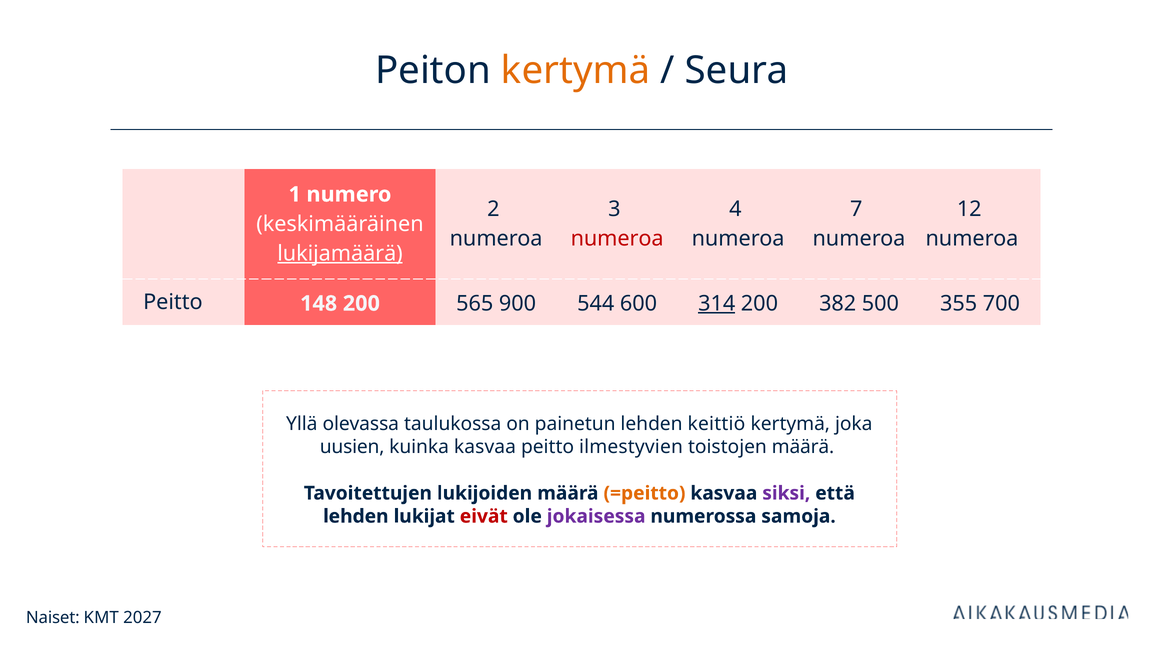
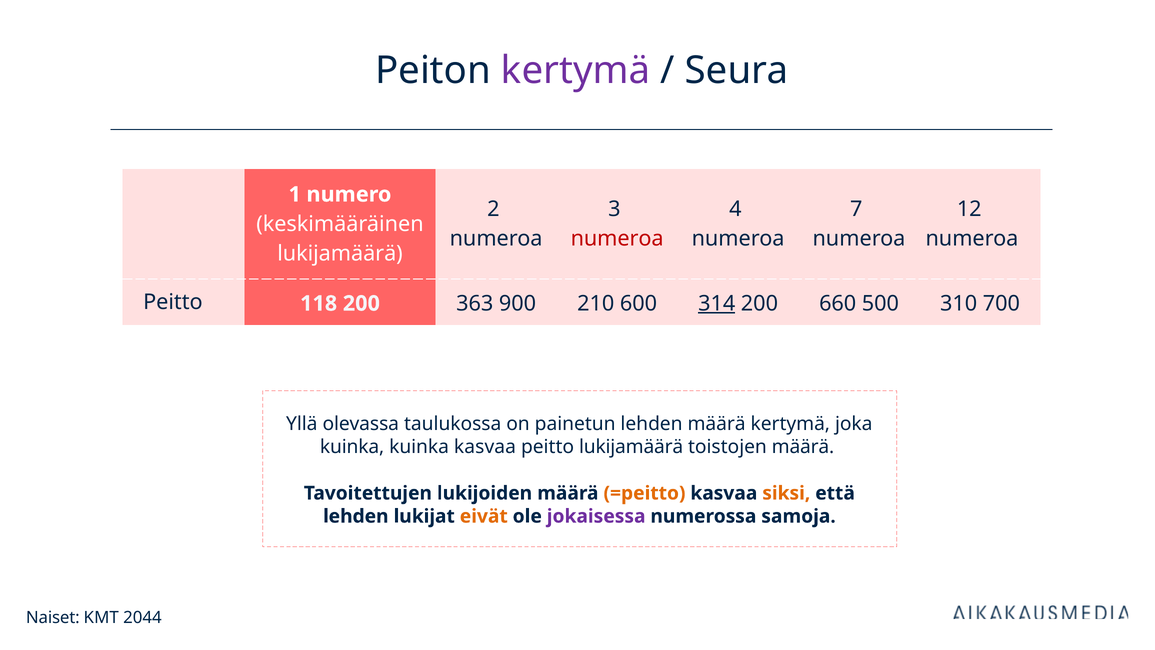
kertymä colour: orange -> purple (576, 70)
lukijamäärä underline: present -> none (340, 253)
148: 148 -> 118 (319, 303)
565: 565 -> 363 (475, 303)
544: 544 -> 210 (596, 303)
382: 382 -> 660 (838, 303)
355: 355 -> 310 (959, 303)
lehden keittiö: keittiö -> määrä (717, 424)
uusien: uusien -> kuinka (352, 447)
peitto ilmestyvien: ilmestyvien -> lukijamäärä (631, 447)
siksi colour: purple -> orange (786, 493)
eivät colour: red -> orange (484, 516)
2027: 2027 -> 2044 (142, 618)
